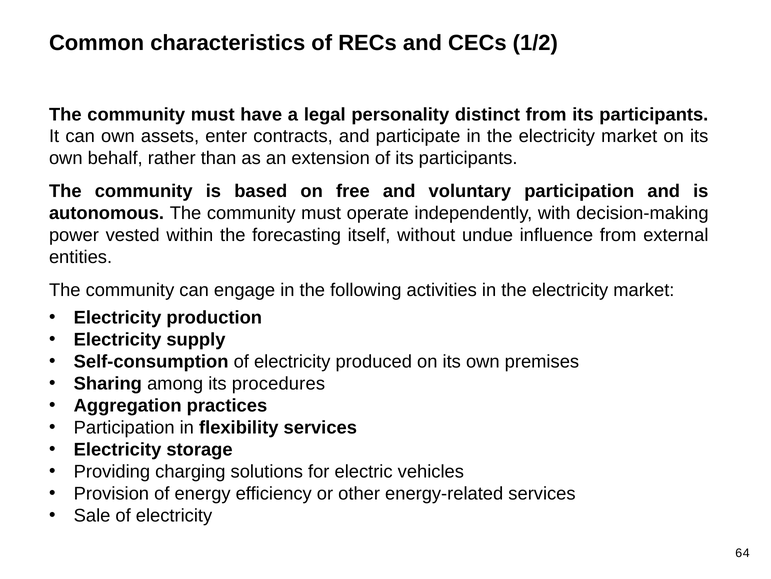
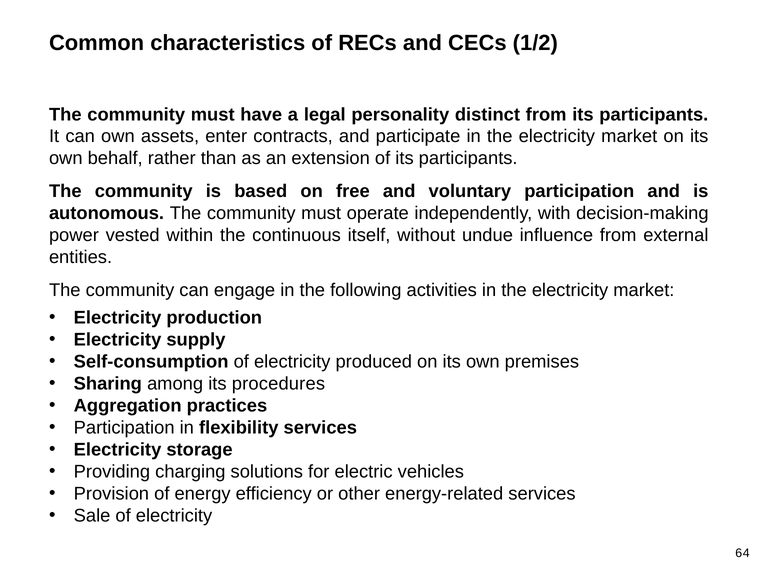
forecasting: forecasting -> continuous (297, 235)
